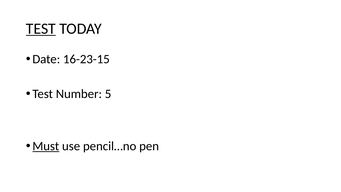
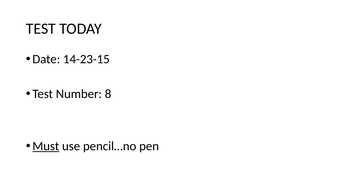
TEST underline: present -> none (41, 29)
16-23-15: 16-23-15 -> 14-23-15 (86, 59)
5: 5 -> 8 (108, 94)
